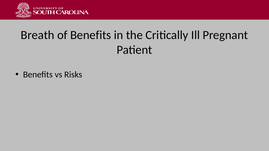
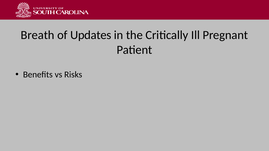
of Benefits: Benefits -> Updates (91, 35)
